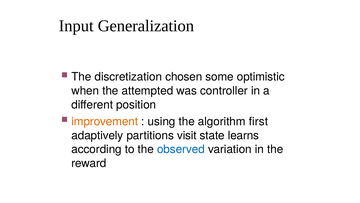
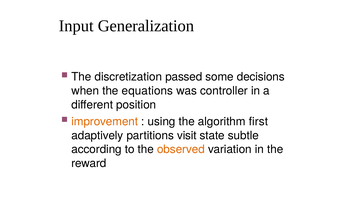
chosen: chosen -> passed (184, 77)
optimistic: optimistic -> decisions (261, 77)
attempted: attempted -> equations (147, 91)
learns: learns -> subtle (243, 135)
observed colour: blue -> orange (181, 149)
